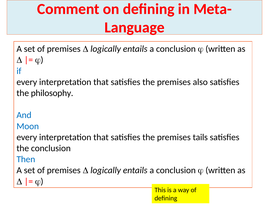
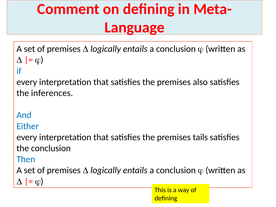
philosophy: philosophy -> inferences (52, 93)
Moon: Moon -> Either (28, 126)
